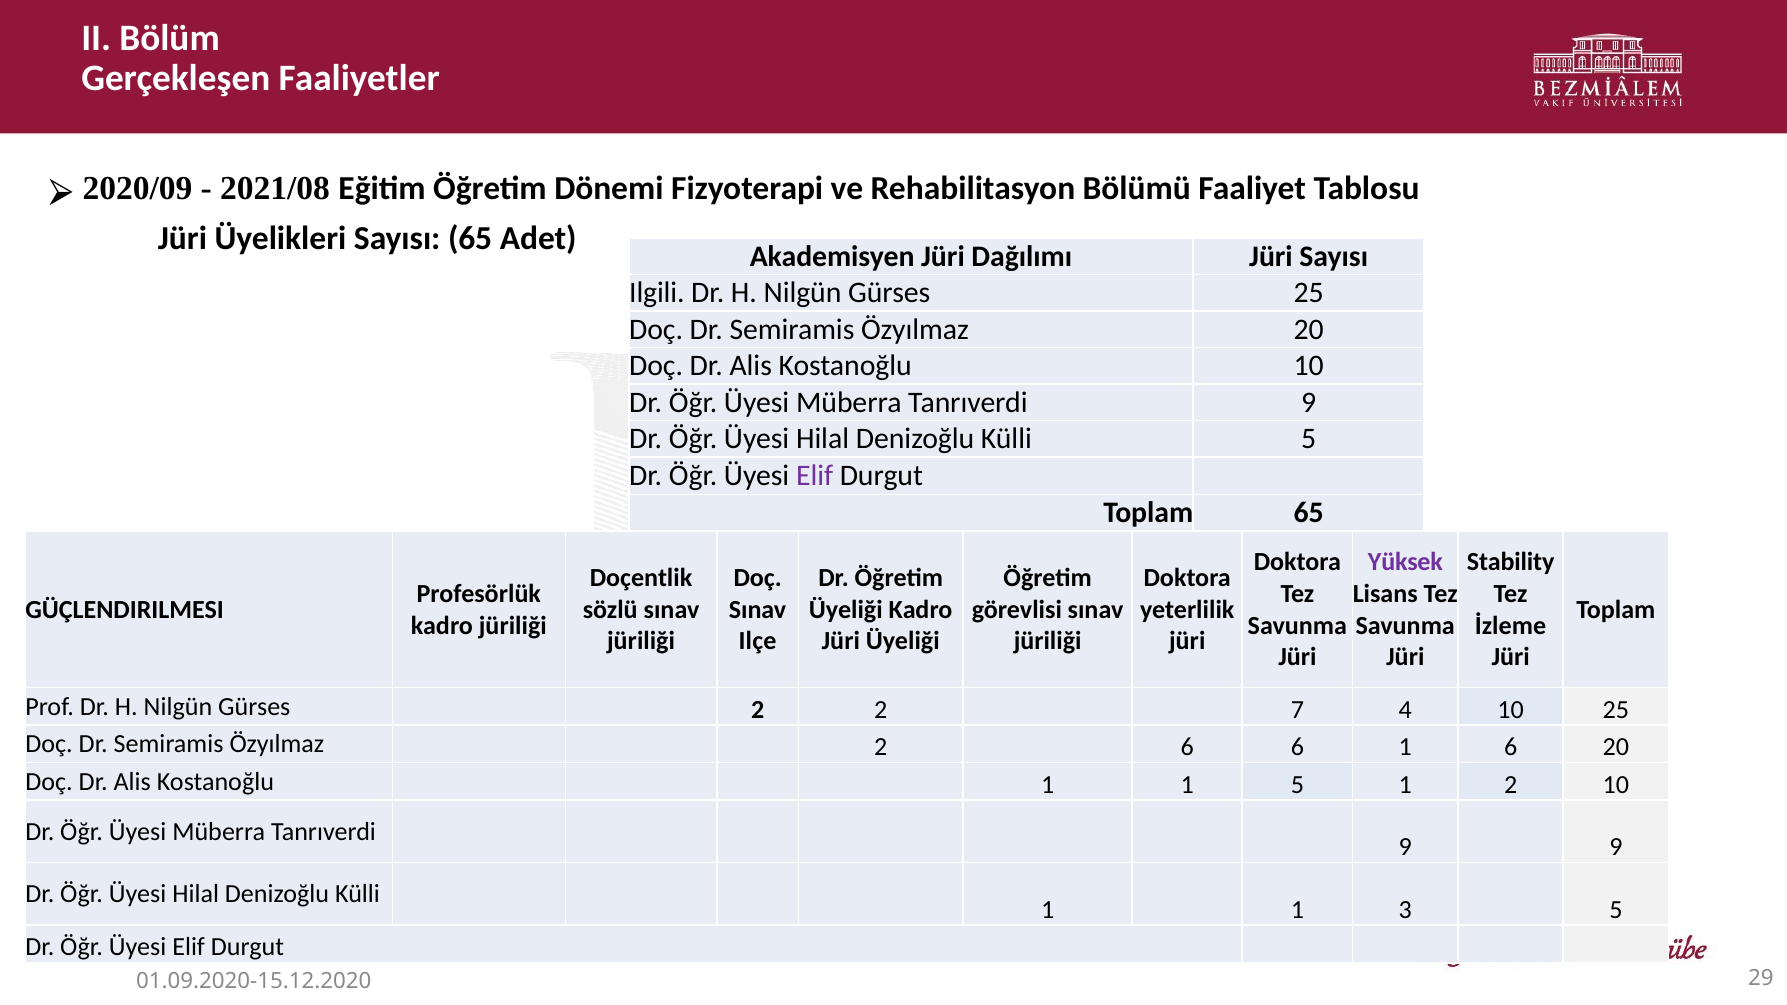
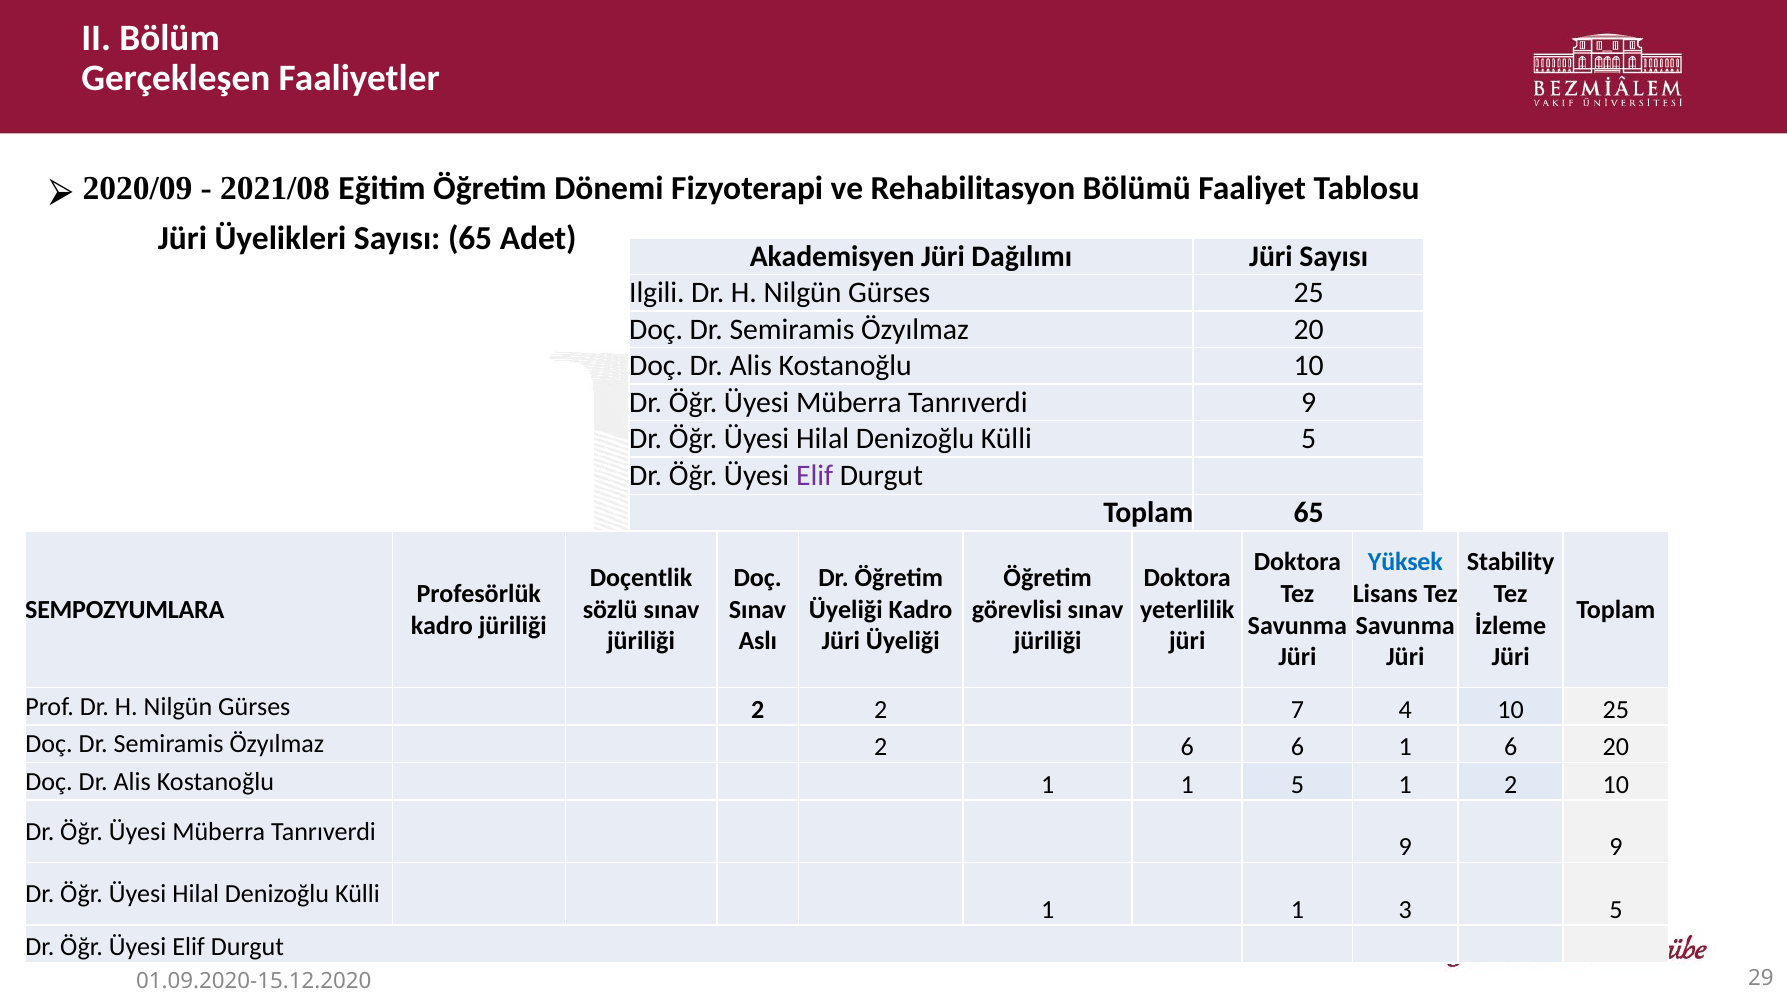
Yüksek colour: purple -> blue (1405, 562)
GÜÇLENDIRILMESI: GÜÇLENDIRILMESI -> SEMPOZYUMLARA (125, 610)
Ilçe: Ilçe -> Aslı (758, 641)
